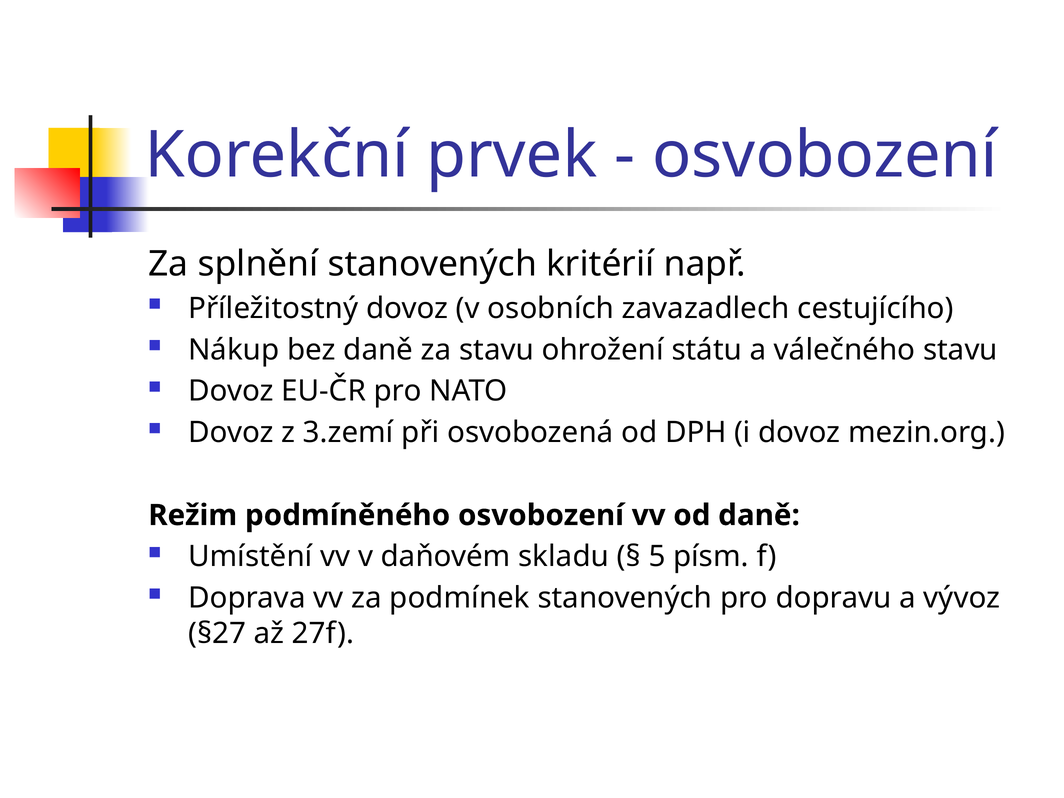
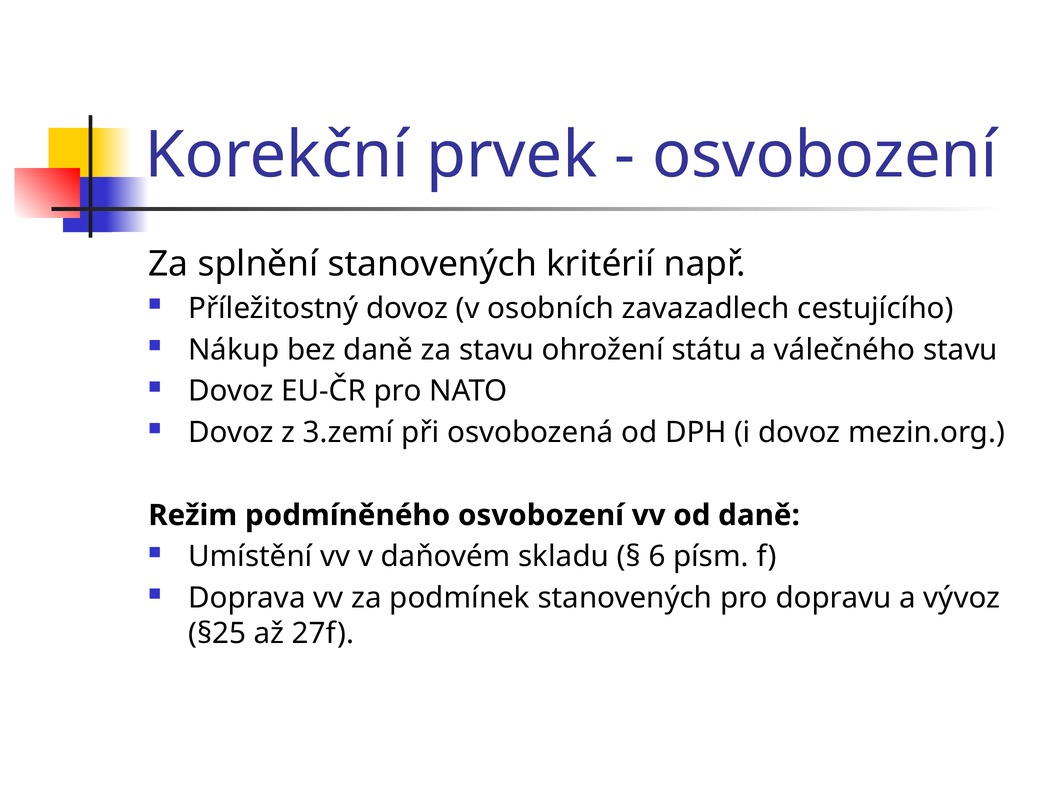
5: 5 -> 6 (657, 557)
§27: §27 -> §25 (217, 634)
